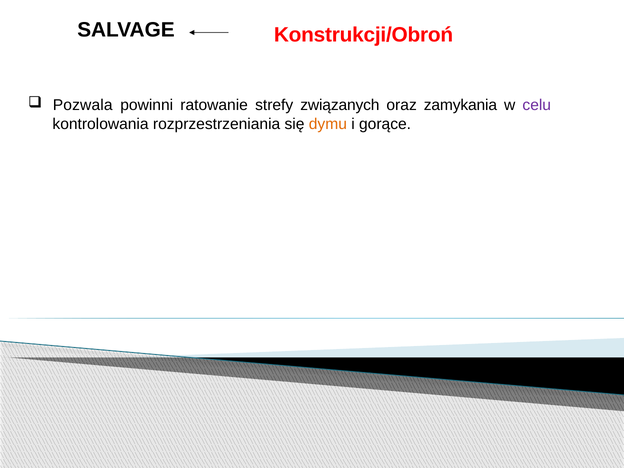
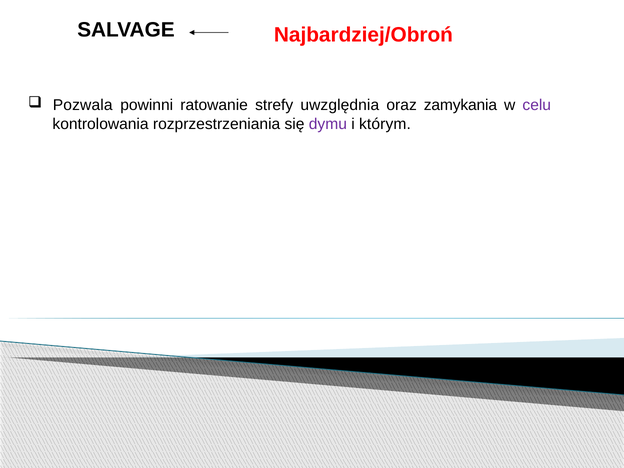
Konstrukcji/Obroń: Konstrukcji/Obroń -> Najbardziej/Obroń (363, 35)
związanych: związanych -> uwzględnia (340, 105)
dymu colour: orange -> purple (328, 124)
gorące: gorące -> którym (385, 124)
